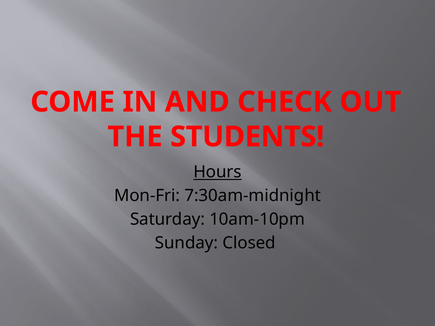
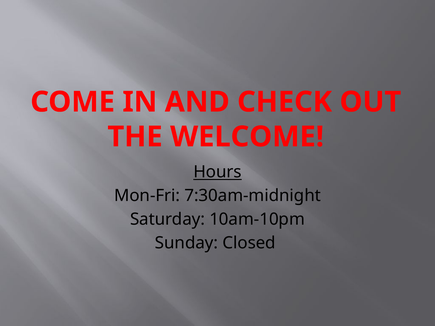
STUDENTS: STUDENTS -> WELCOME (247, 137)
